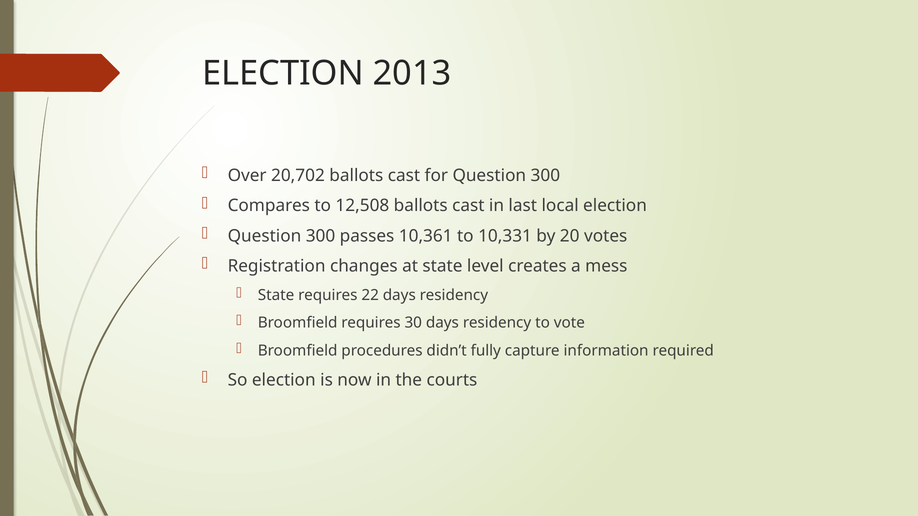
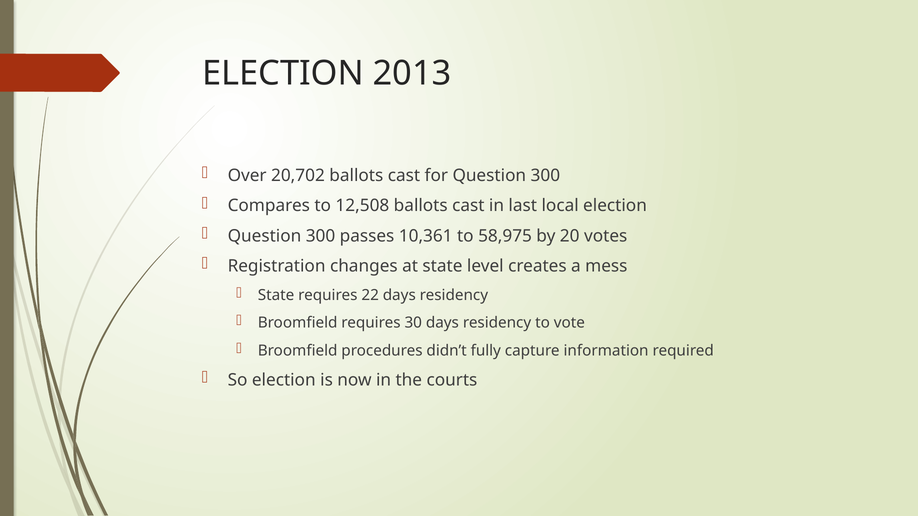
10,331: 10,331 -> 58,975 (505, 236)
